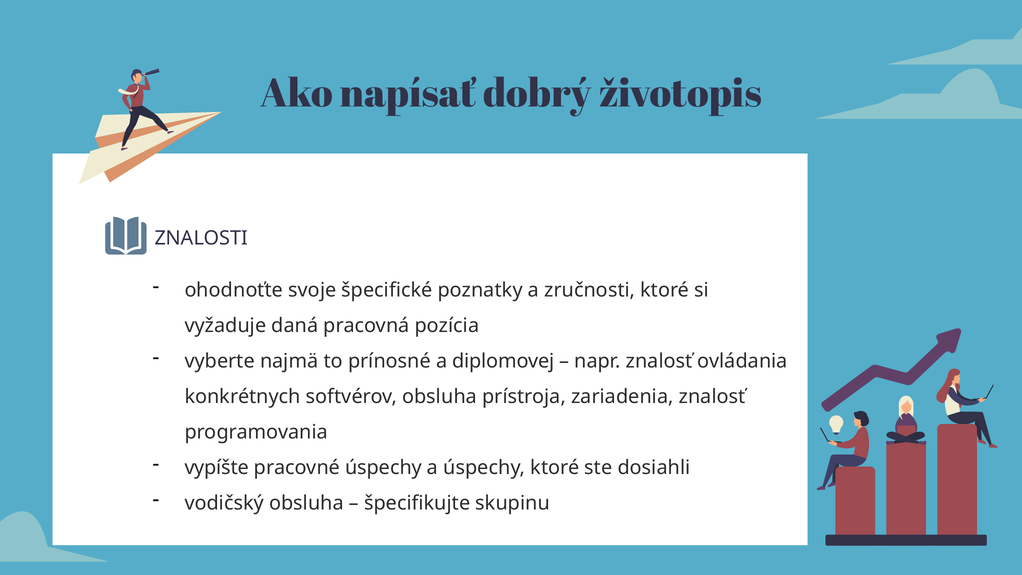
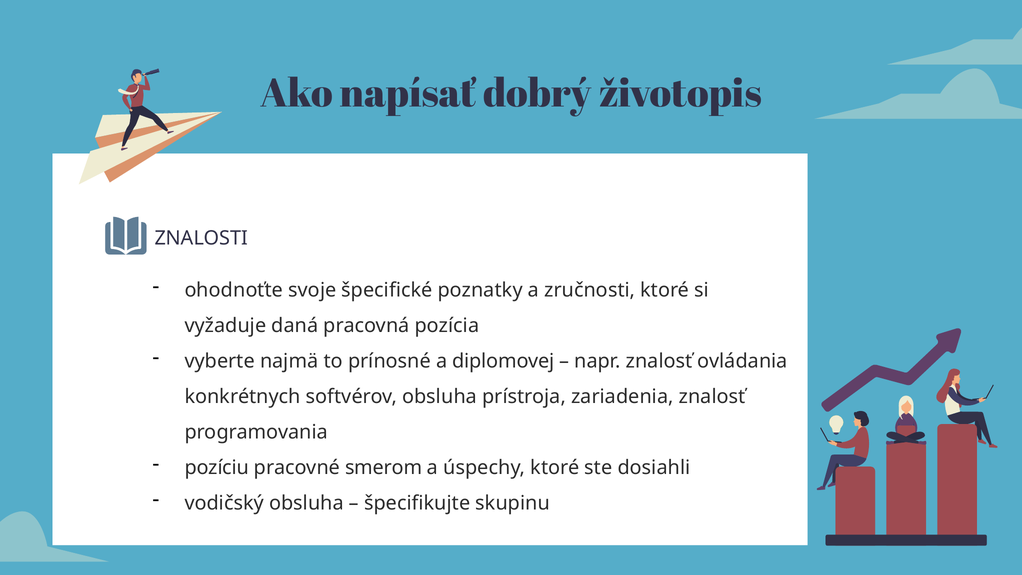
vypíšte: vypíšte -> pozíciu (217, 467)
pracovné úspechy: úspechy -> smerom (384, 467)
